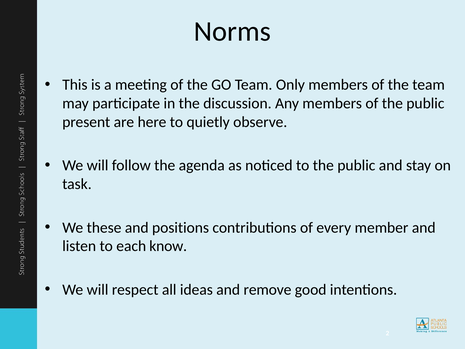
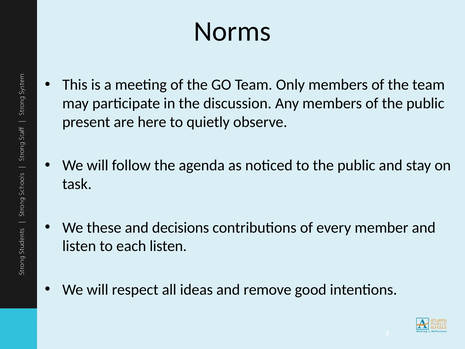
positions: positions -> decisions (181, 227)
each know: know -> listen (168, 246)
